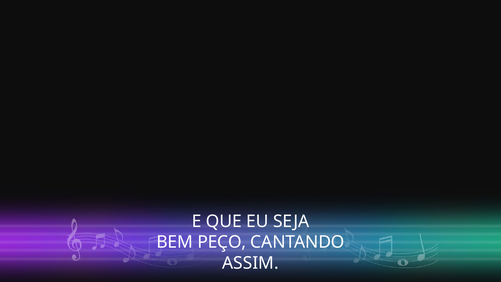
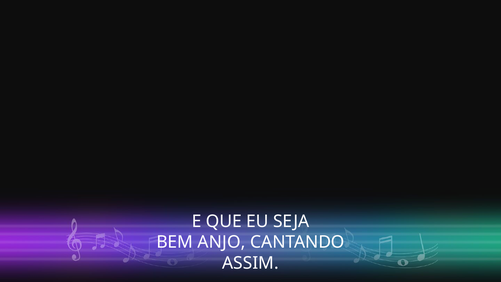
PEÇO: PEÇO -> ANJO (222, 242)
